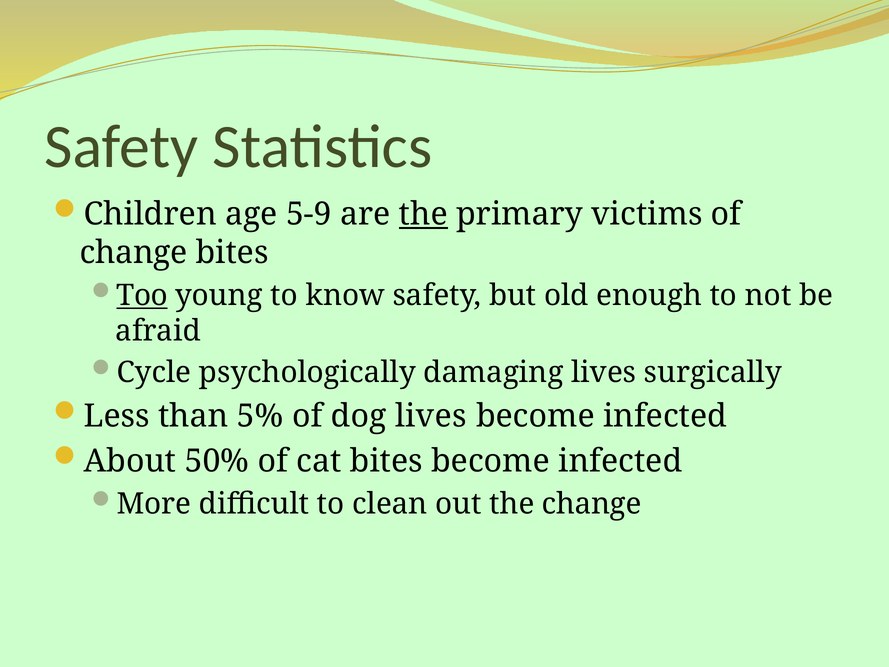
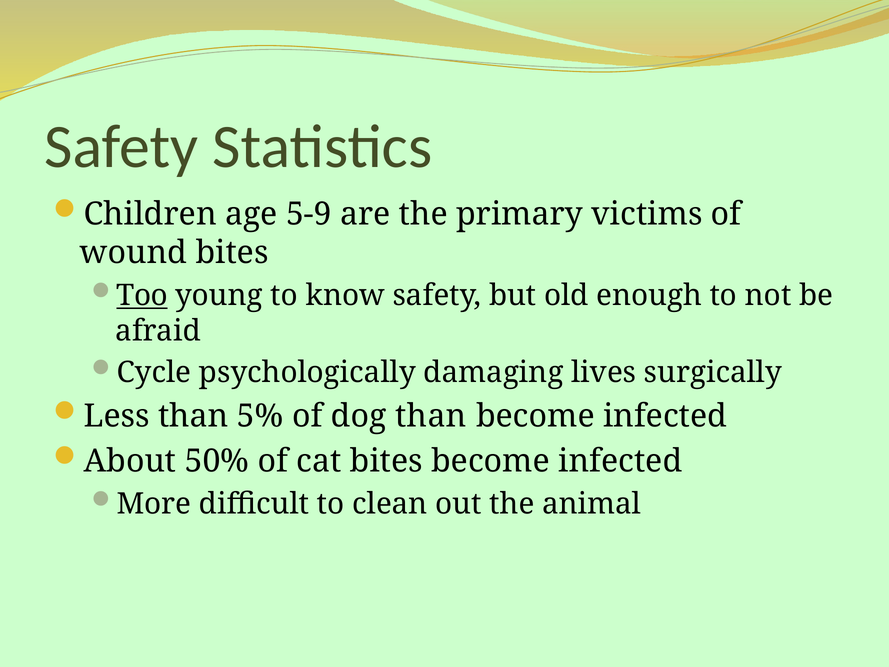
the underline: present -> none (423, 214)
change: change -> wound (134, 253)
dog lives: lives -> than (431, 416)
the change: change -> animal (592, 504)
